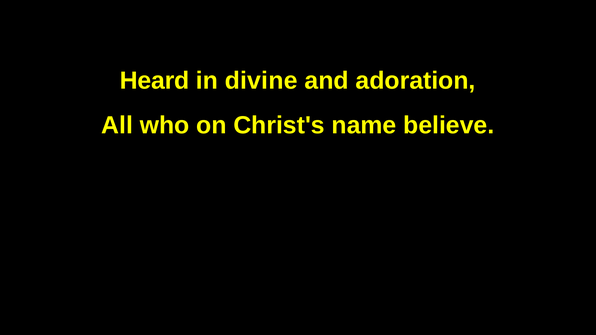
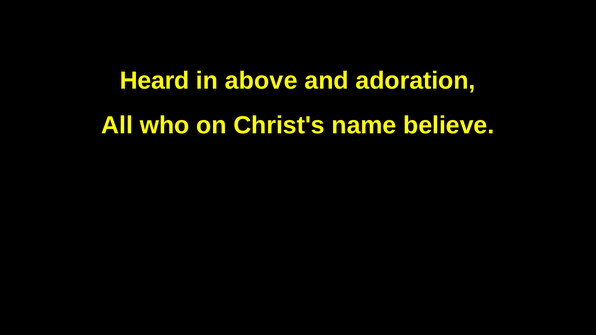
divine: divine -> above (261, 81)
